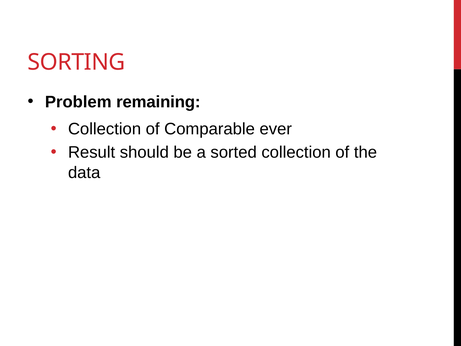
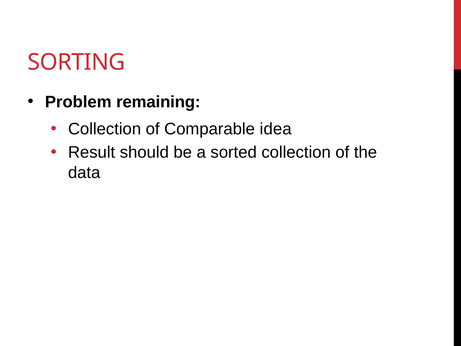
ever: ever -> idea (276, 129)
